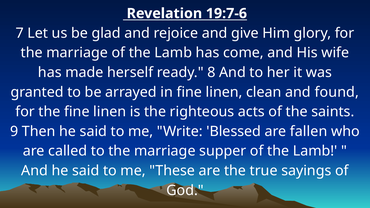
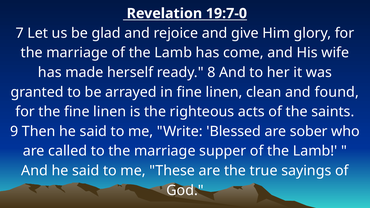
19:7-6: 19:7-6 -> 19:7-0 (226, 13)
fallen: fallen -> sober (309, 131)
